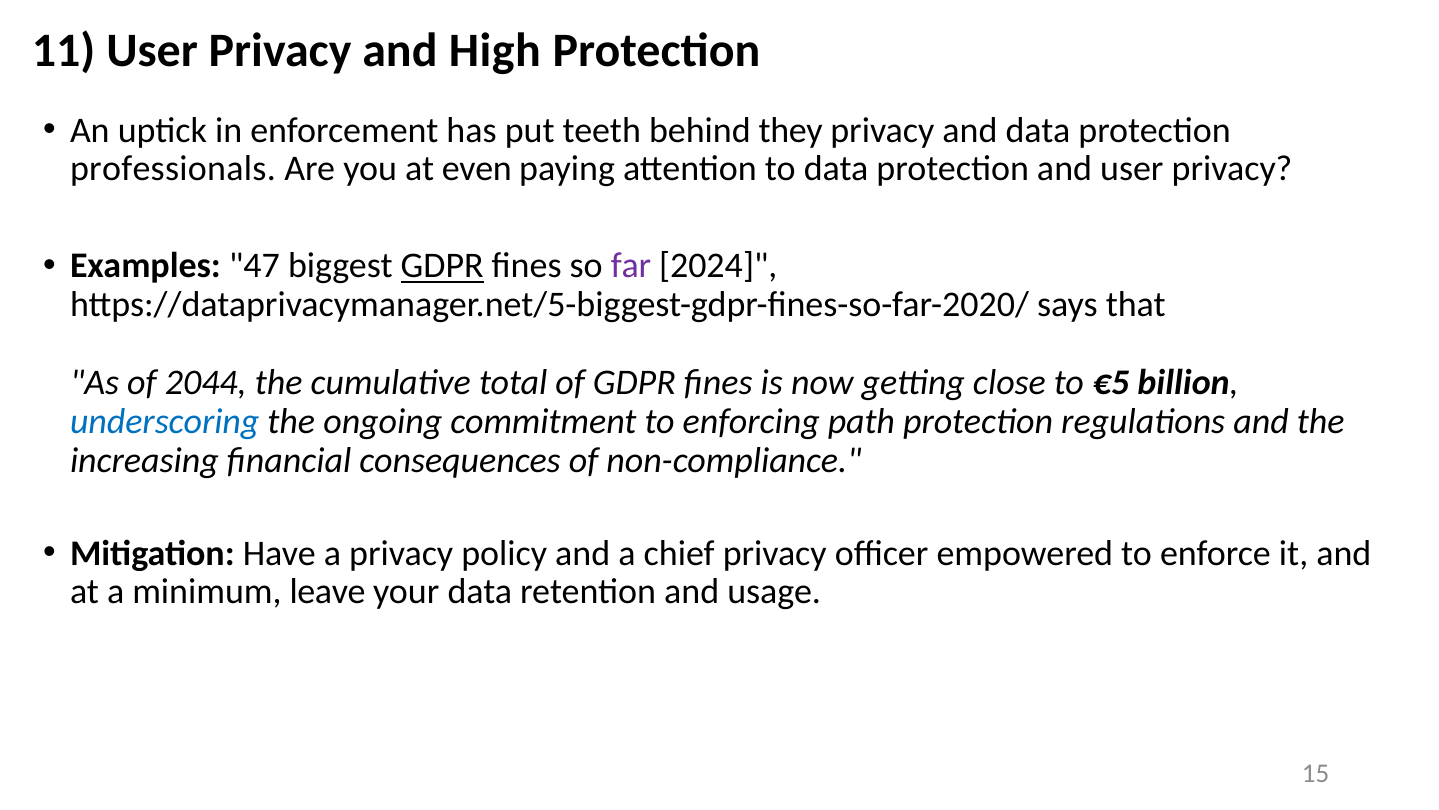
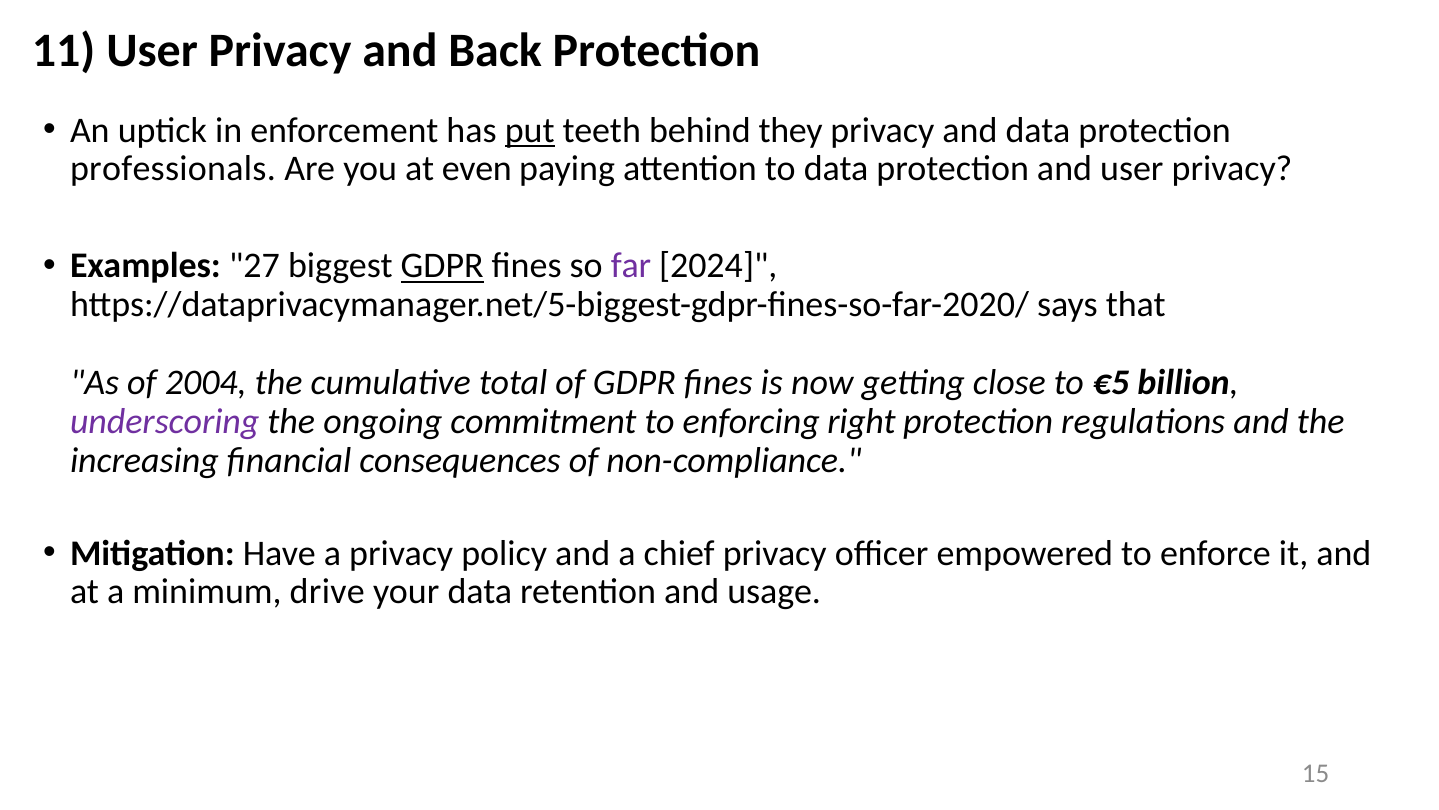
High: High -> Back (495, 51)
put underline: none -> present (530, 130)
47: 47 -> 27 (254, 266)
2044: 2044 -> 2004 (206, 382)
underscoring colour: blue -> purple (165, 421)
path: path -> right (862, 421)
leave: leave -> drive (327, 592)
